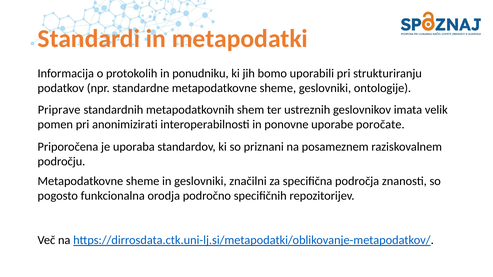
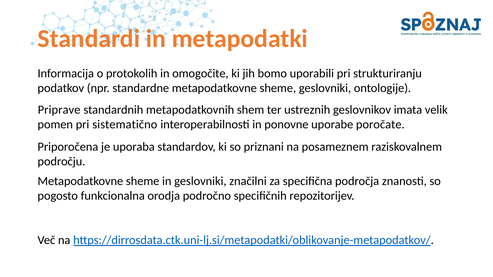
ponudniku: ponudniku -> omogočite (200, 73)
anonimizirati: anonimizirati -> sistematično (125, 125)
